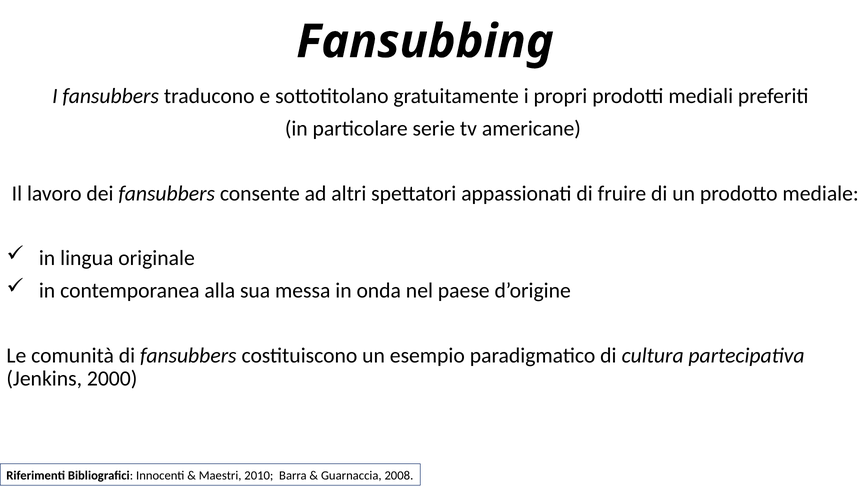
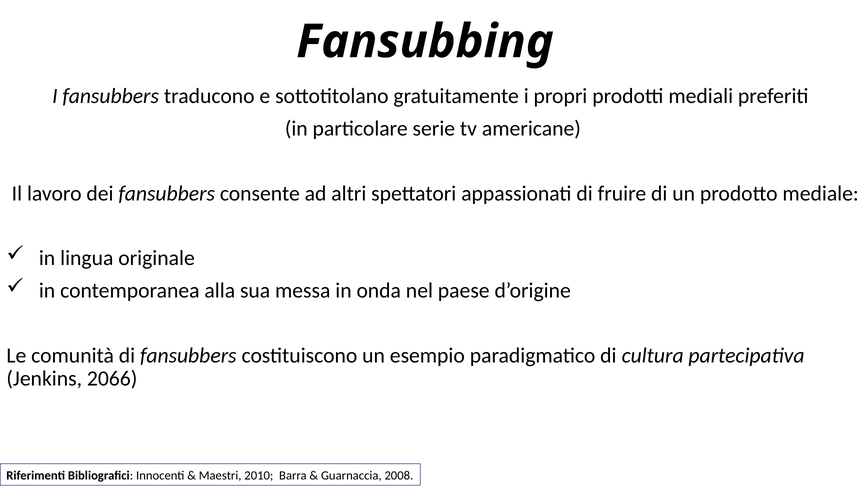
2000: 2000 -> 2066 (112, 379)
